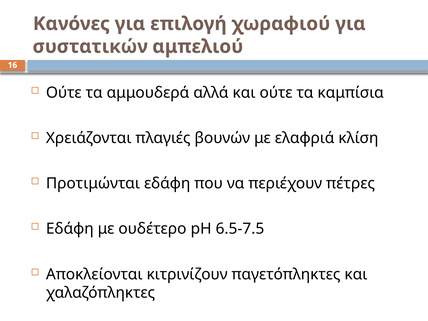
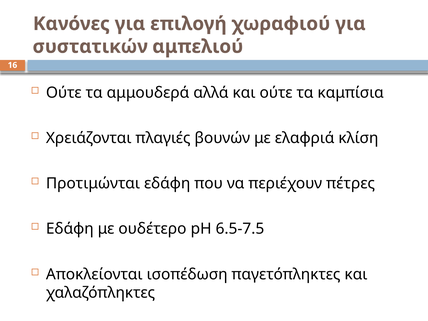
κιτρινίζουν: κιτρινίζουν -> ισοπέδωση (187, 274)
